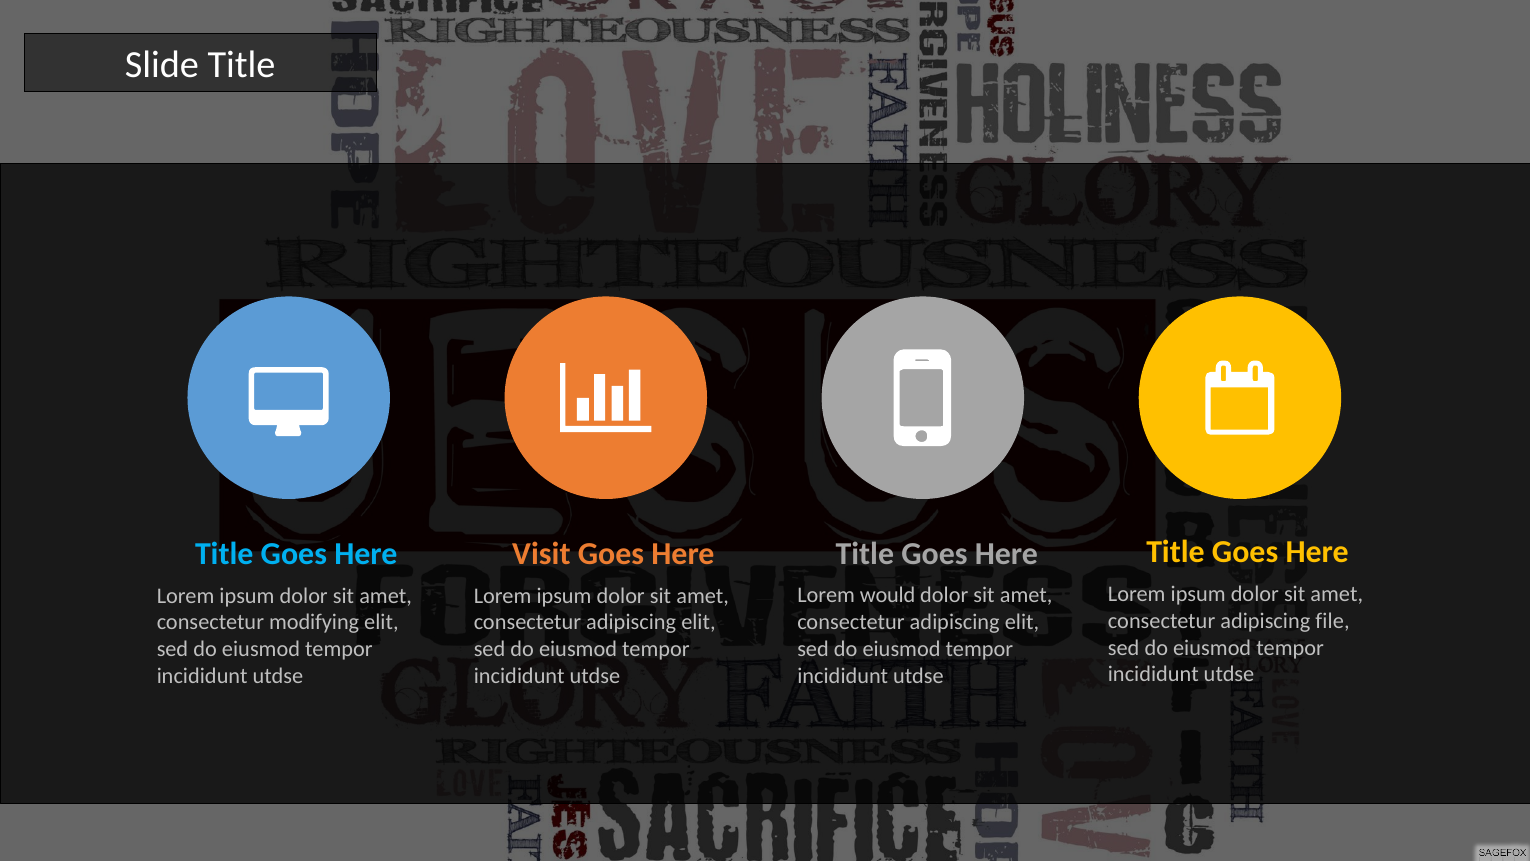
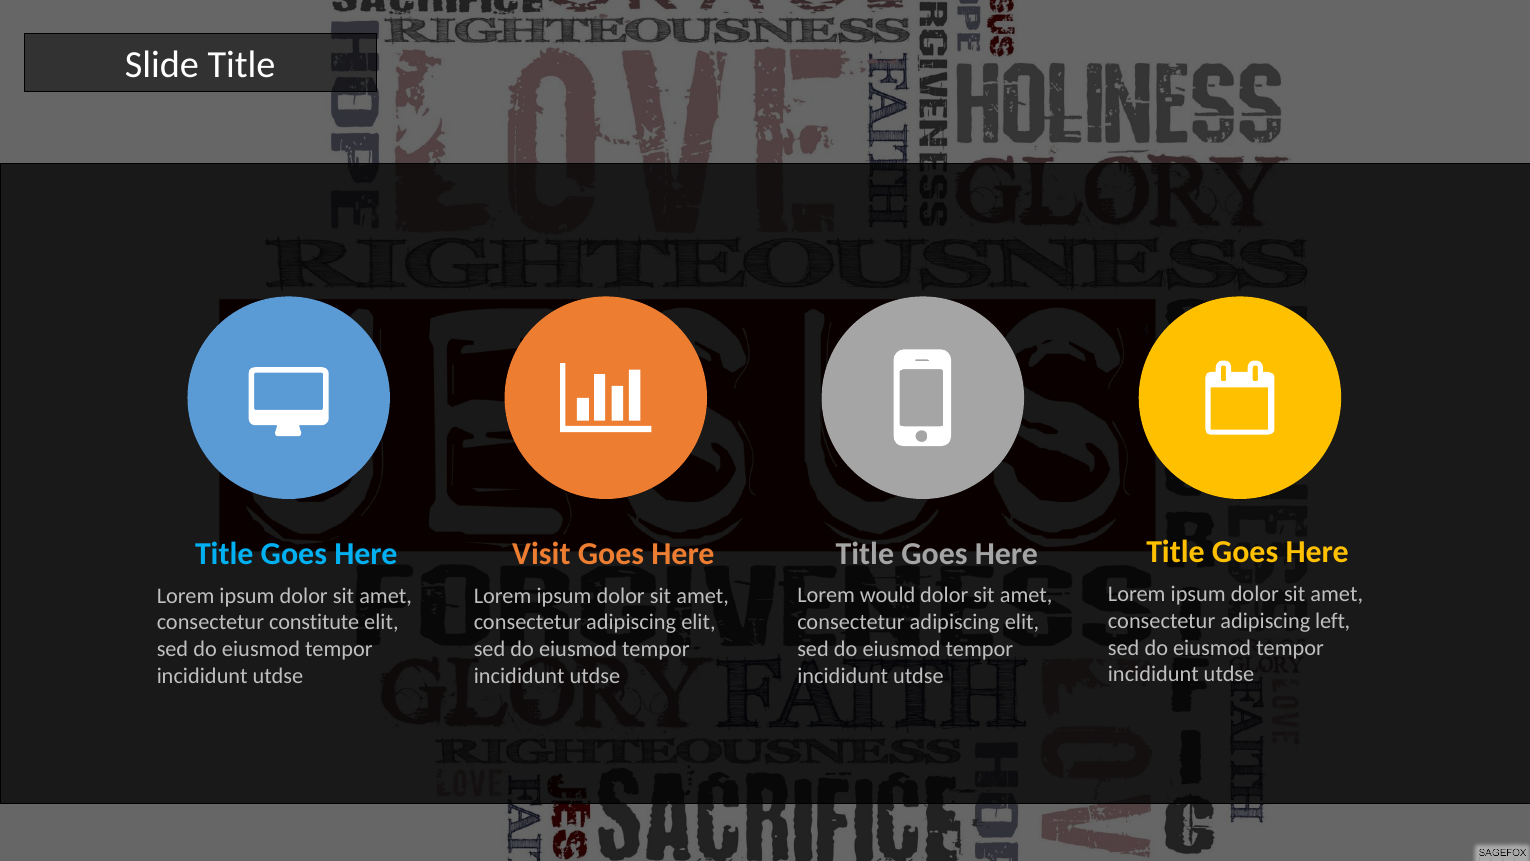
file: file -> left (1333, 621)
modifying: modifying -> constitute (314, 622)
